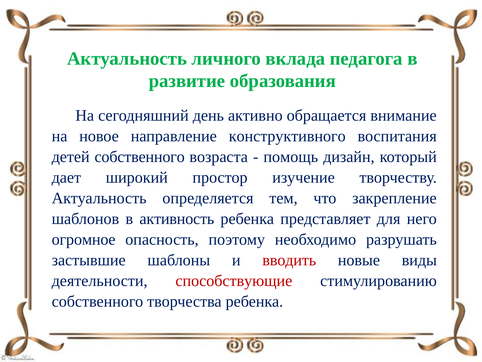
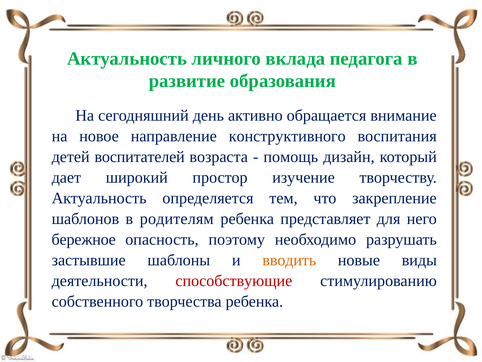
детей собственного: собственного -> воспитателей (140, 157)
активность: активность -> родителям (177, 219)
огромное: огромное -> бережное (84, 239)
вводить colour: red -> orange (289, 260)
